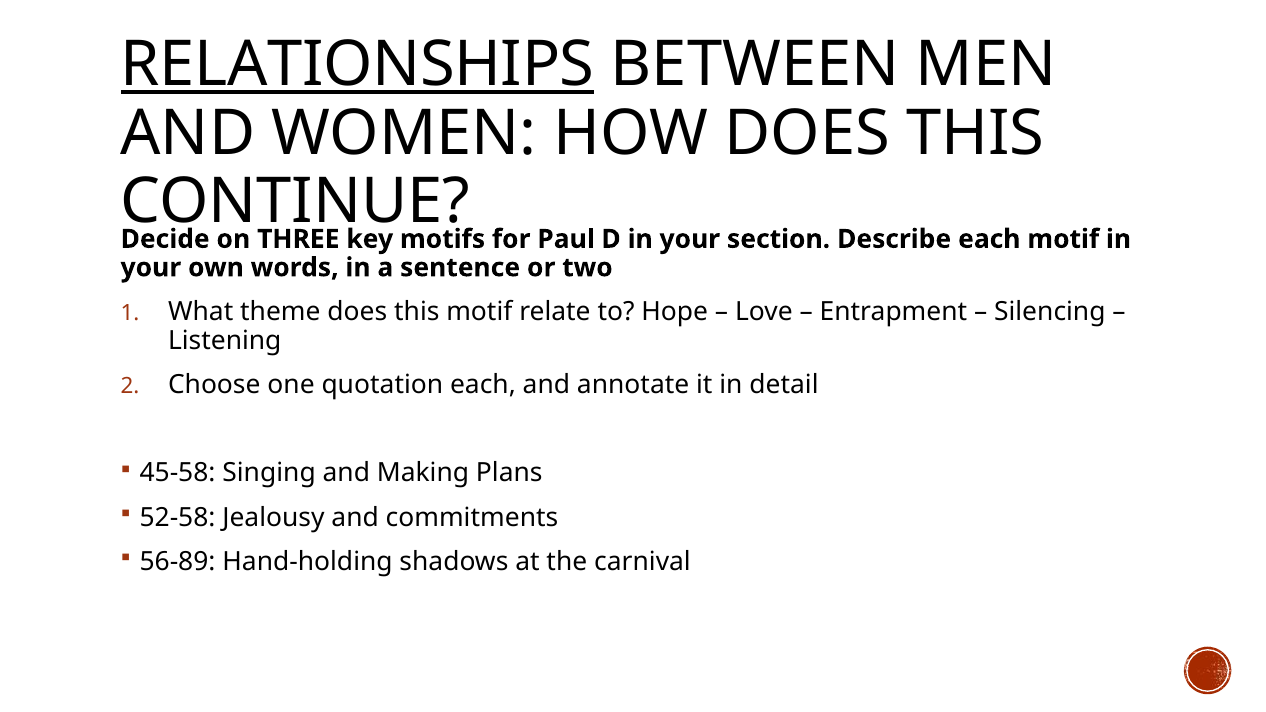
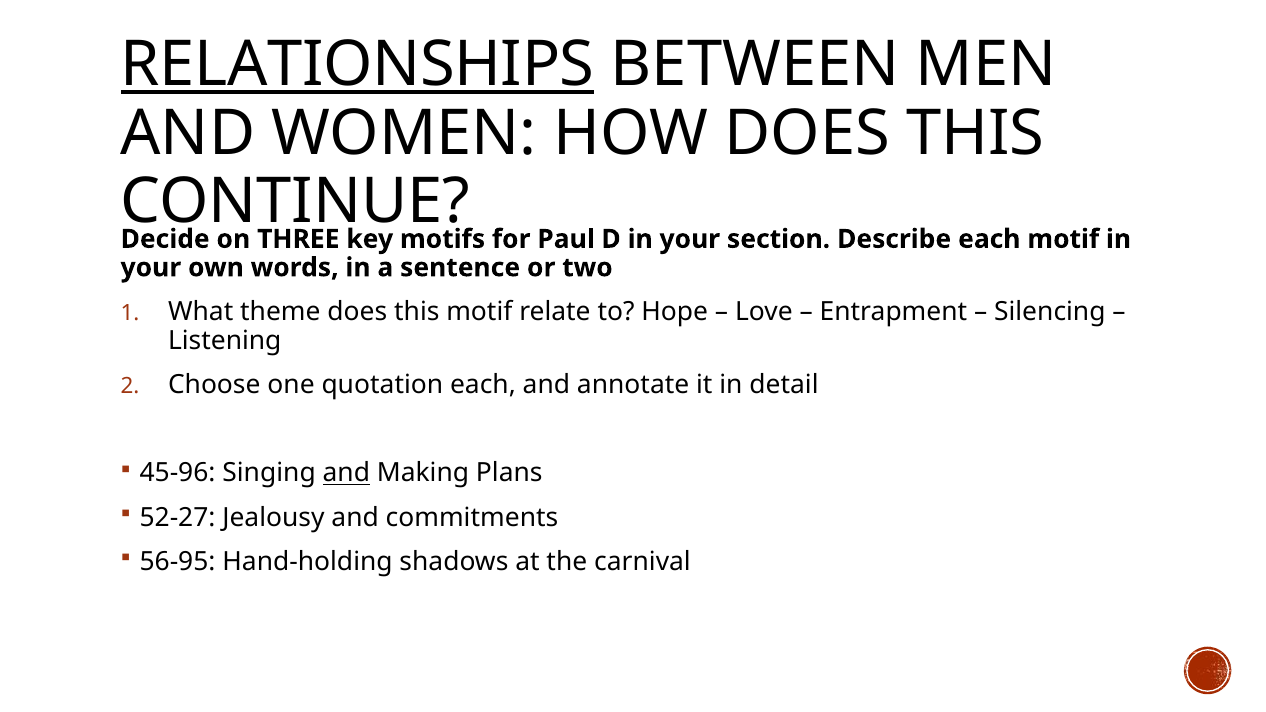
45-58: 45-58 -> 45-96 (178, 473)
and underline: none -> present (346, 473)
52-58: 52-58 -> 52-27 (178, 518)
56-89: 56-89 -> 56-95 (178, 562)
